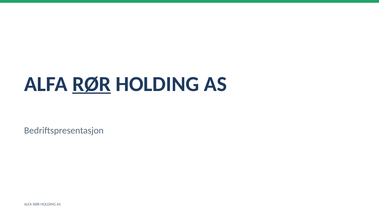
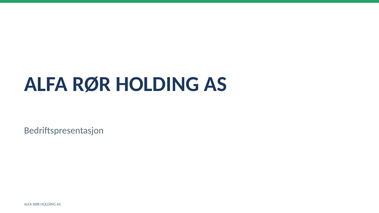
RØR underline: present -> none (92, 84)
